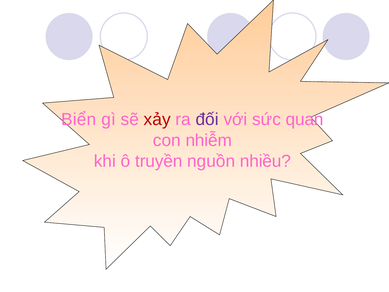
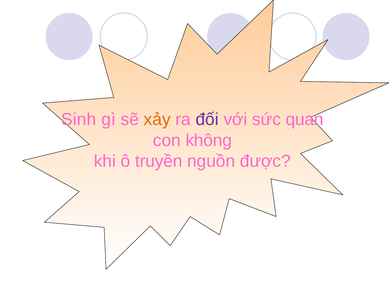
Biển: Biển -> Sinh (79, 119)
xảy colour: red -> orange (157, 119)
nhiễm: nhiễm -> không (209, 140)
nhiều: nhiều -> được (265, 161)
